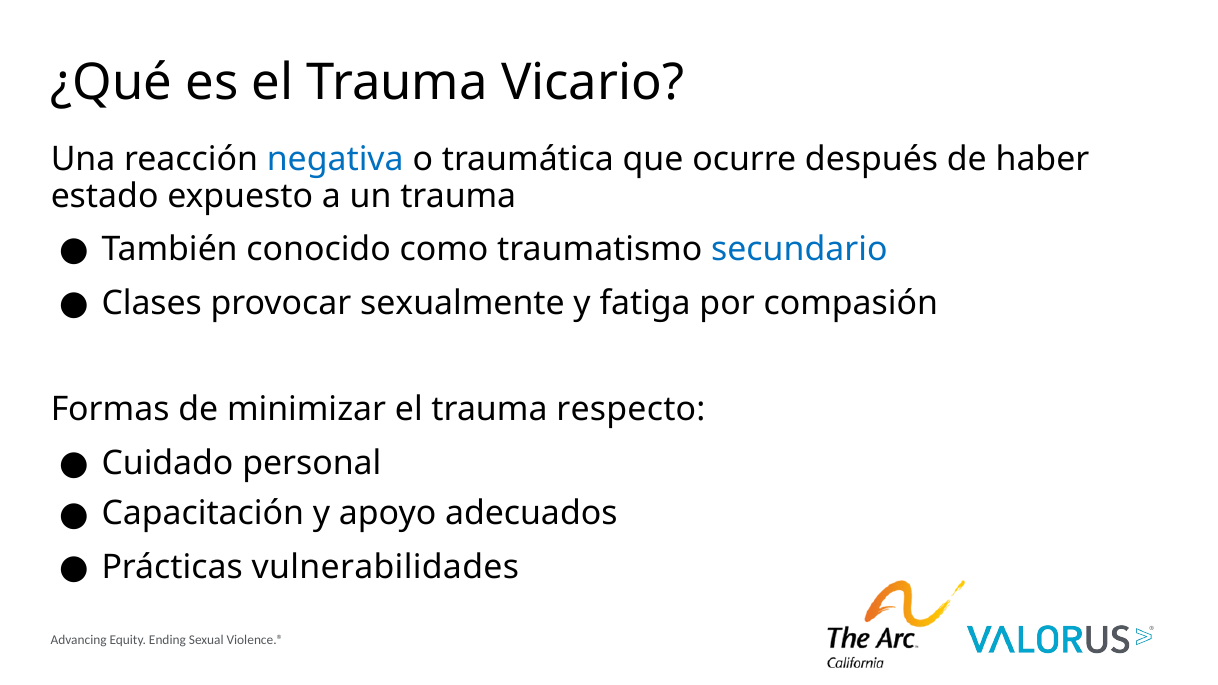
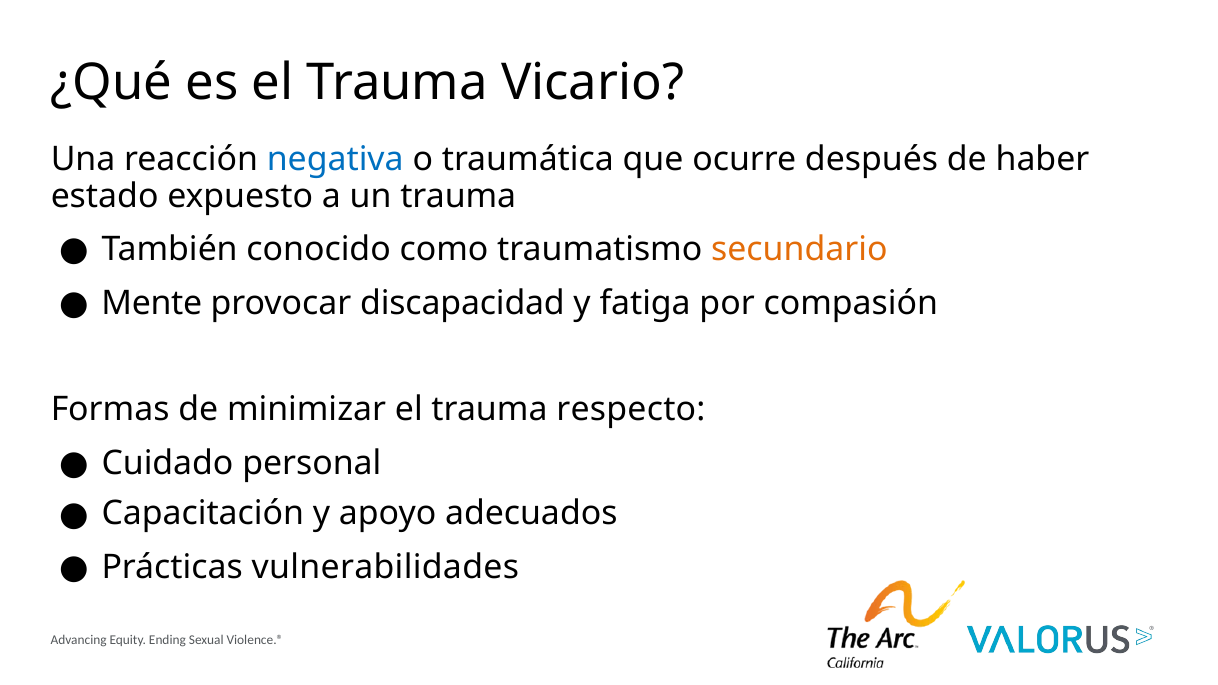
secundario colour: blue -> orange (799, 250)
Clases: Clases -> Mente (152, 303)
sexualmente: sexualmente -> discapacidad (462, 303)
